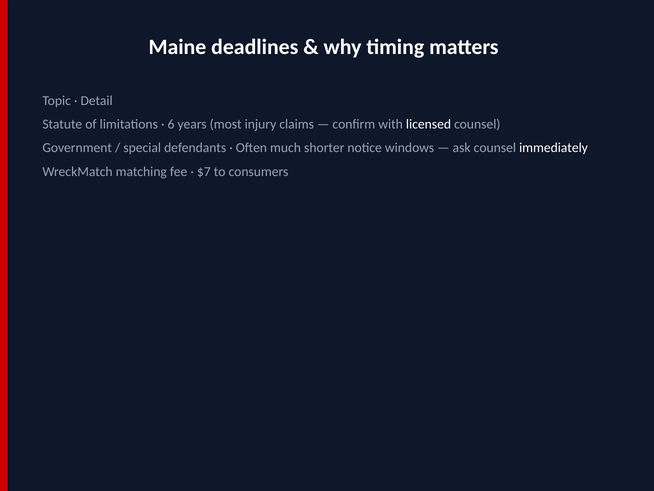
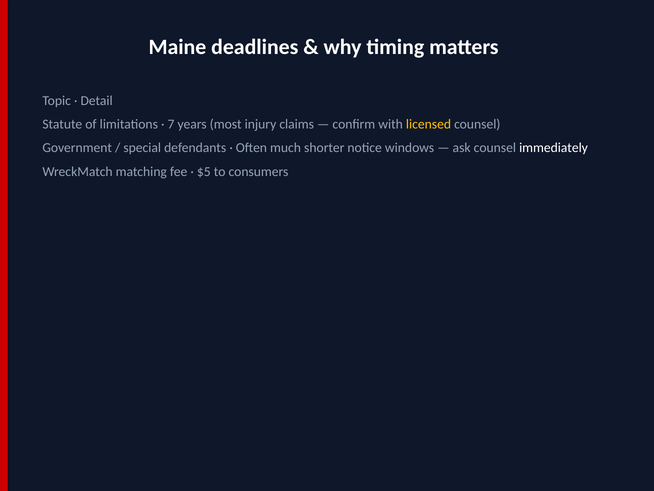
6: 6 -> 7 (171, 124)
licensed colour: white -> yellow (428, 124)
$7: $7 -> $5 (204, 171)
